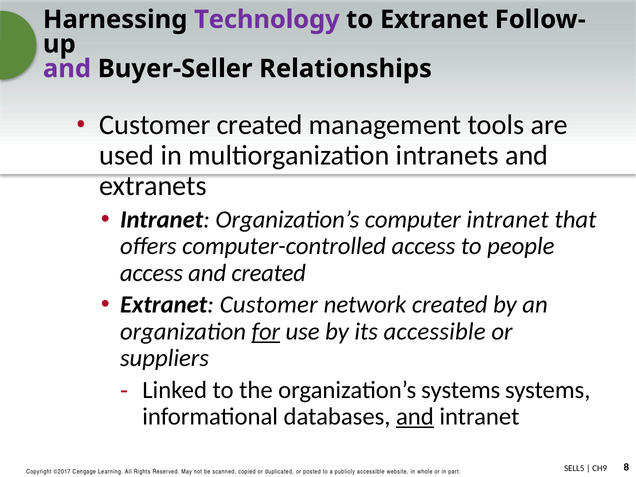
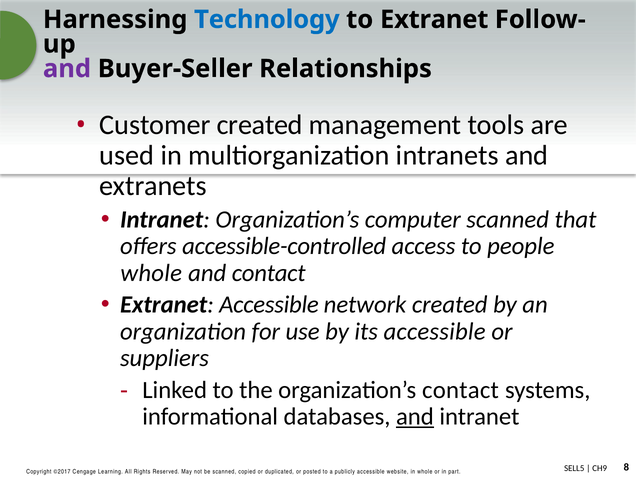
Technology colour: purple -> blue (267, 20)
computer intranet: intranet -> scanned (508, 220)
computer-controlled: computer-controlled -> accessible-controlled (284, 246)
access: access -> whole (151, 273)
and created: created -> contact (269, 273)
Extranet Customer: Customer -> Accessible (269, 305)
for underline: present -> none (266, 331)
organization’s systems: systems -> contact (460, 390)
